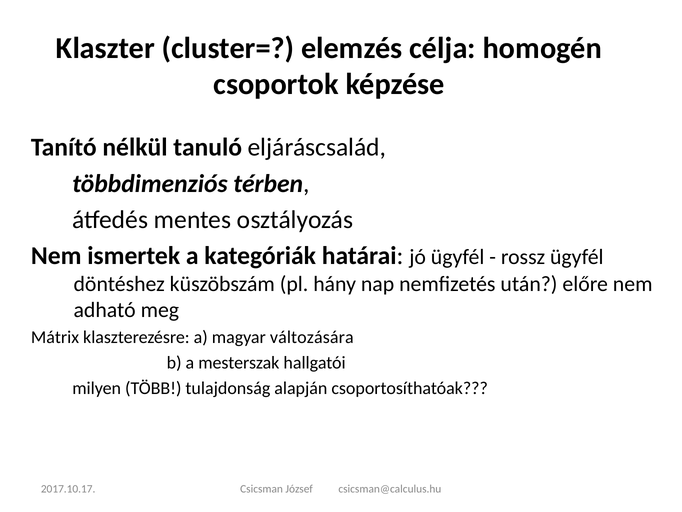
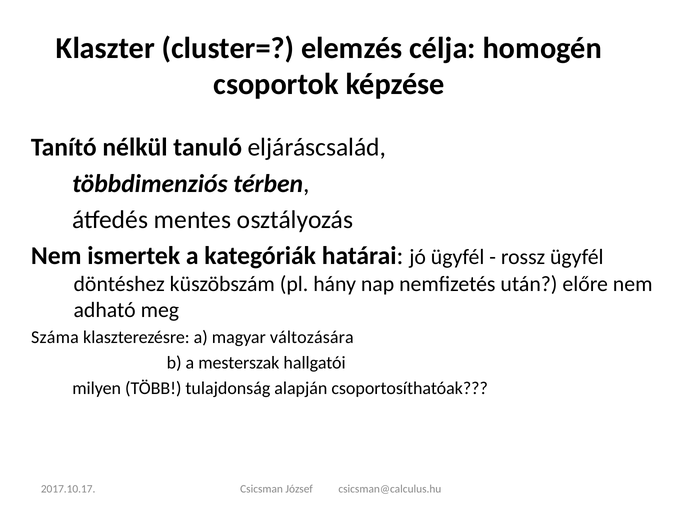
Mátrix: Mátrix -> Száma (55, 337)
